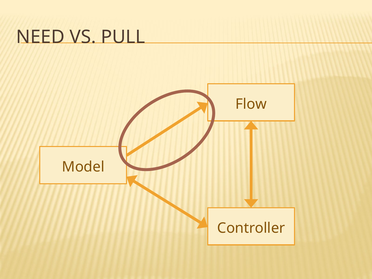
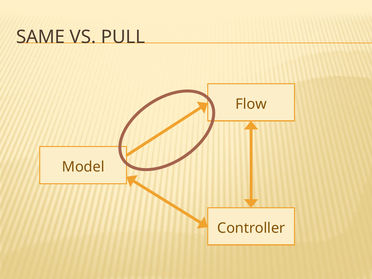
NEED: NEED -> SAME (41, 37)
